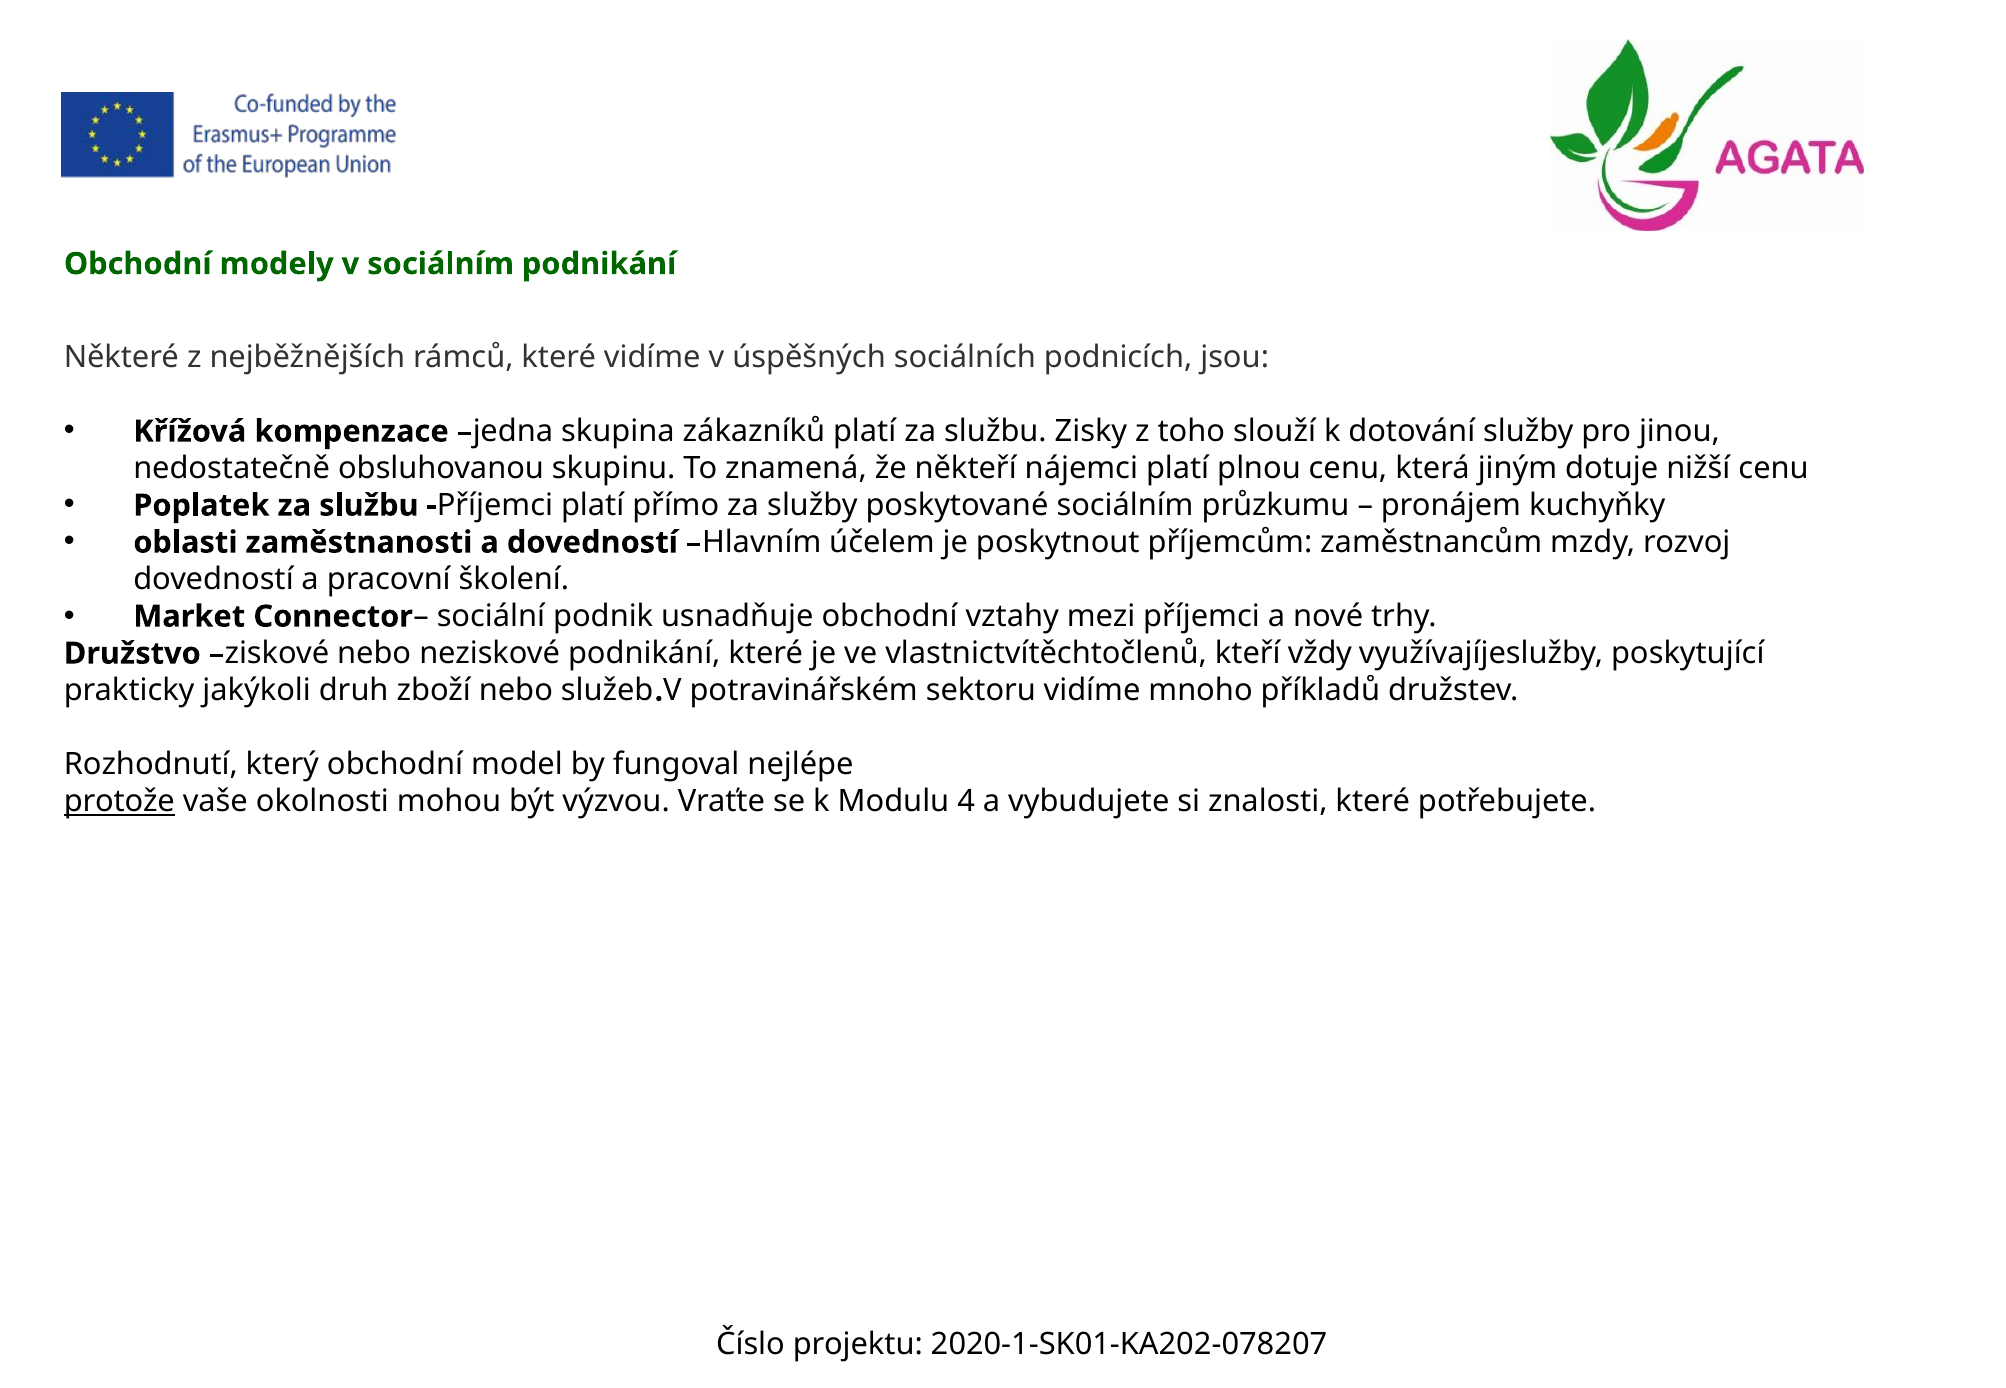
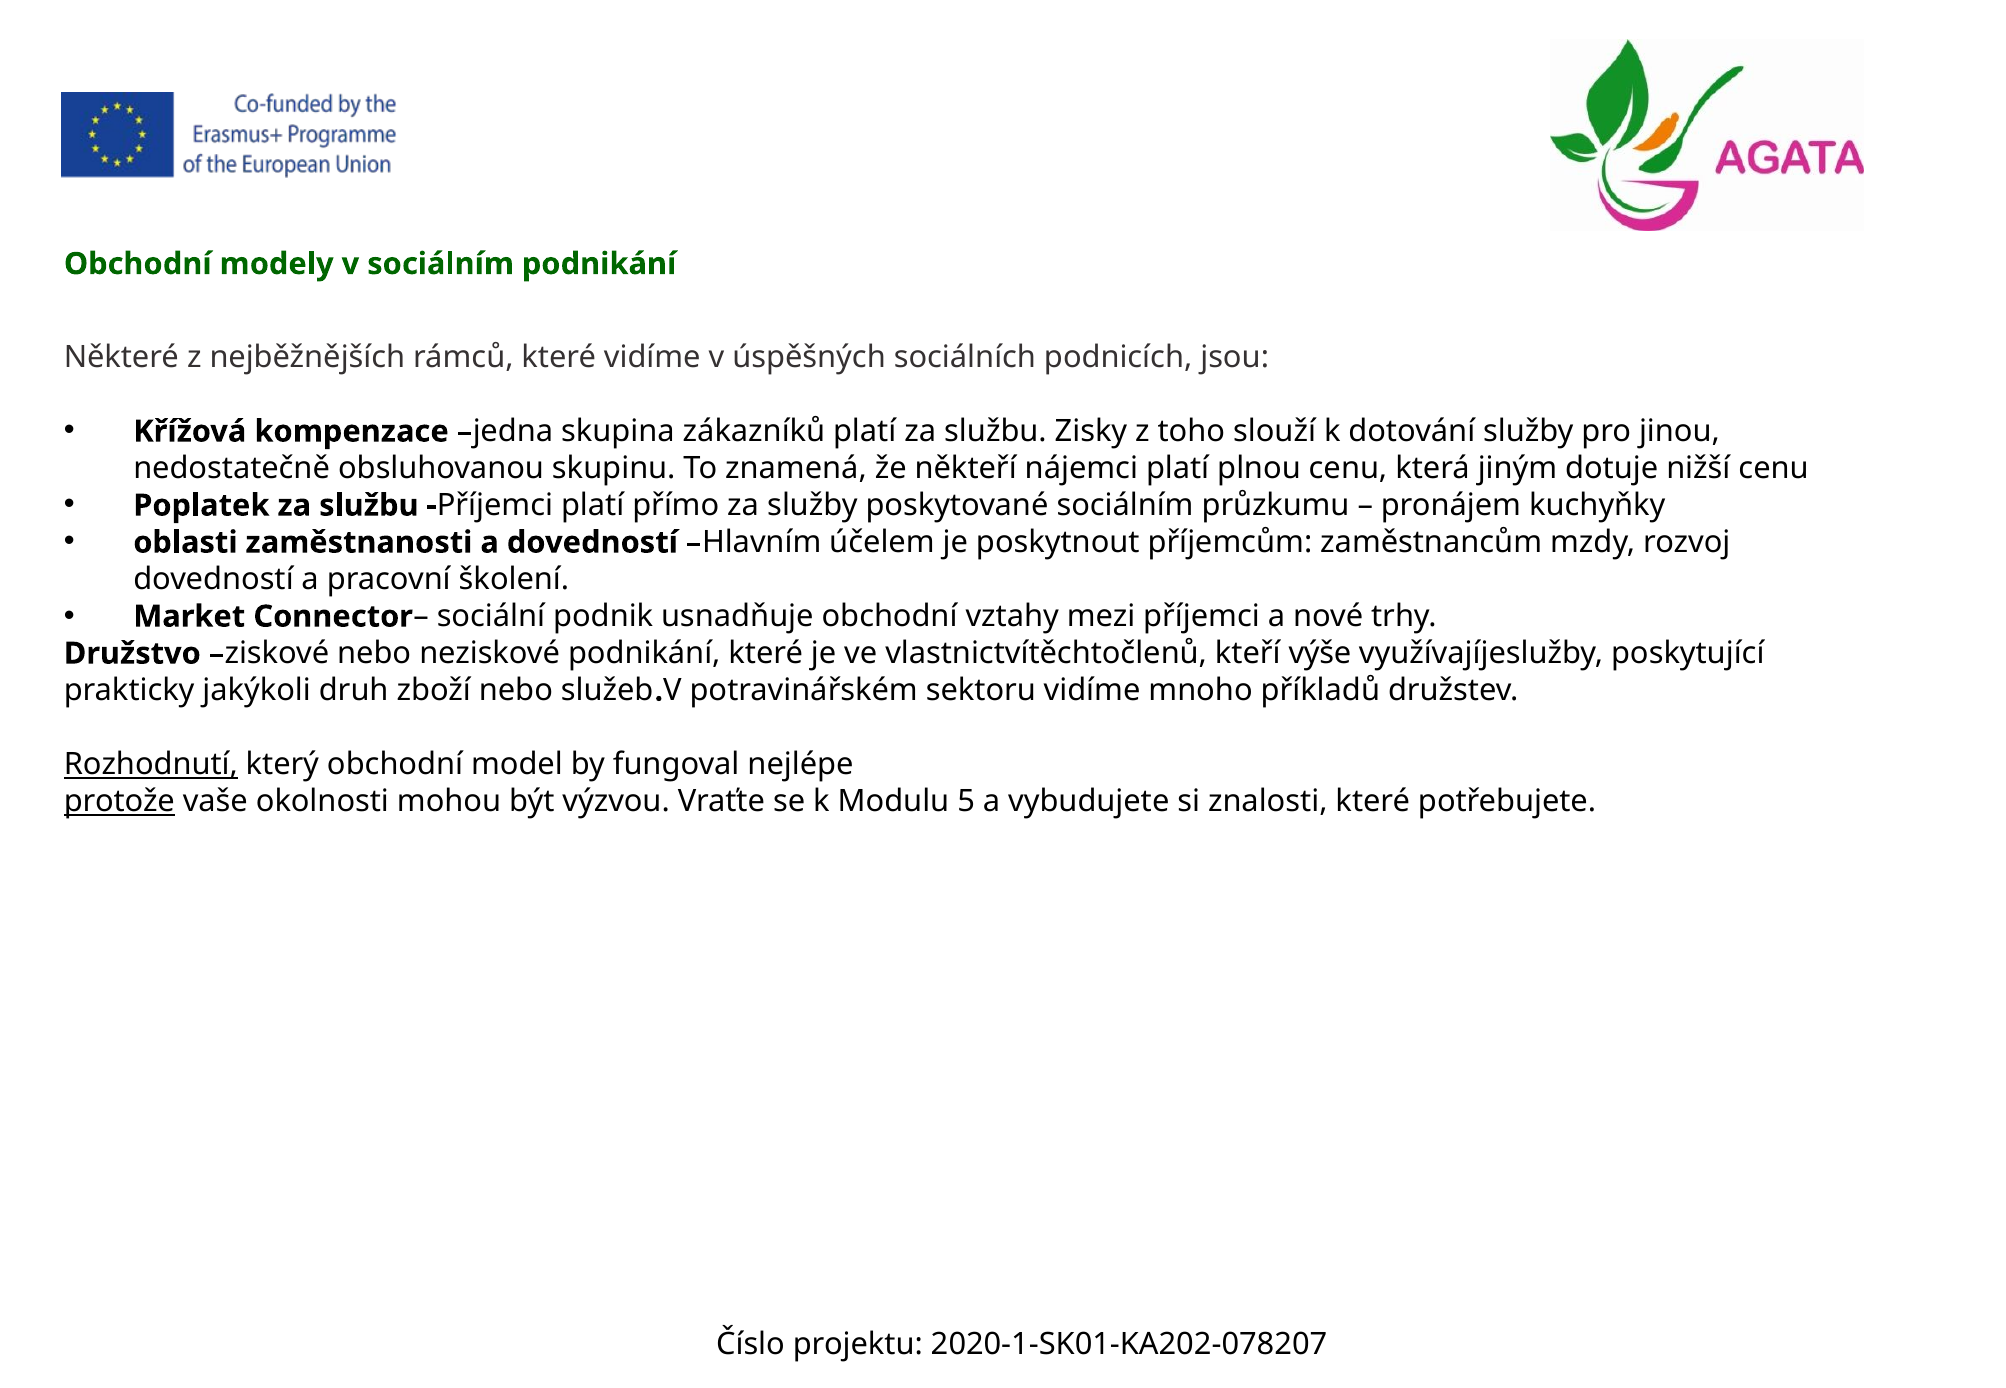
vždy: vždy -> výše (1320, 654)
Rozhodnutí underline: none -> present (151, 765)
4: 4 -> 5 (966, 802)
